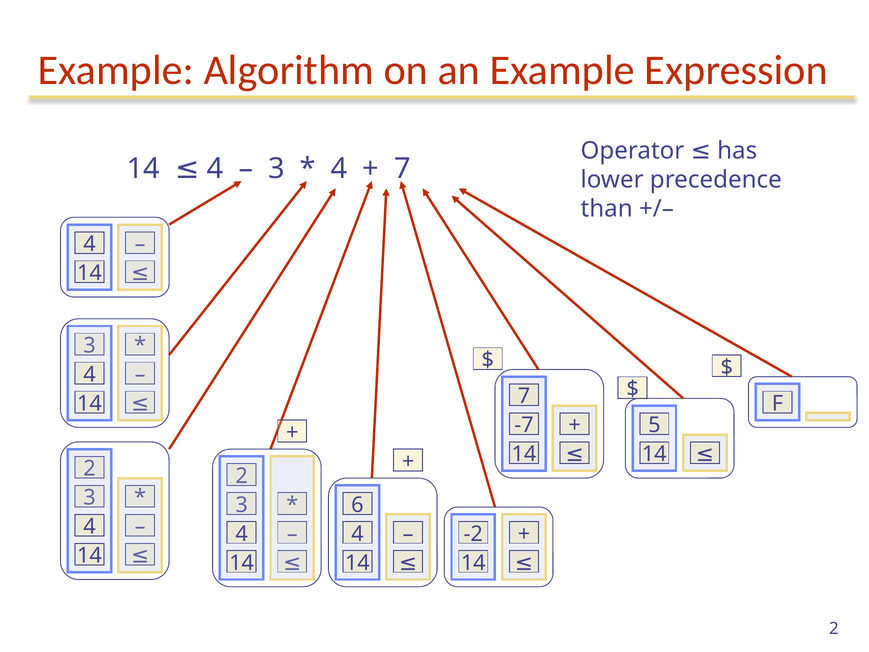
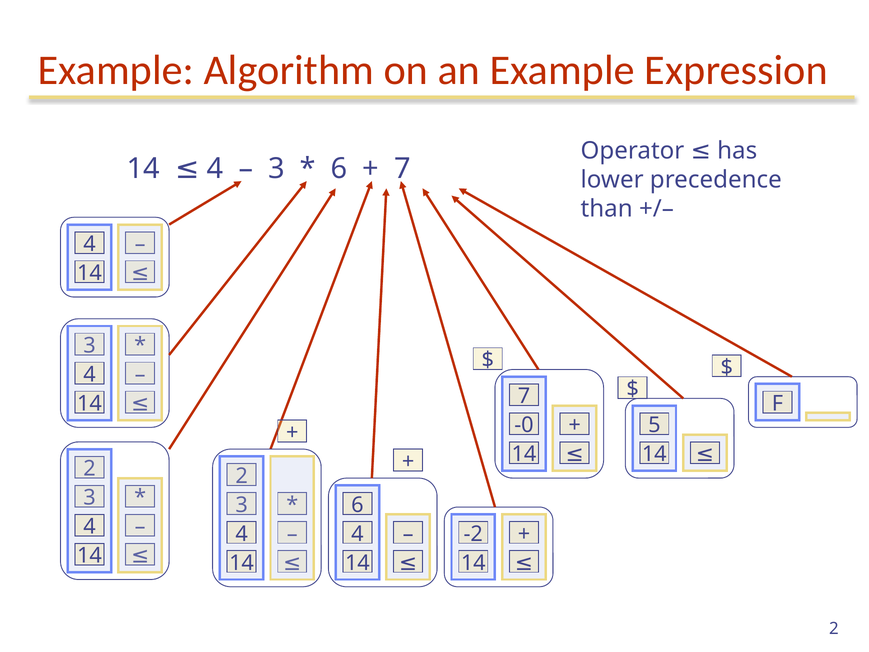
4: 4 -> 6 (339, 168)
-7: -7 -> -0 (524, 425)
